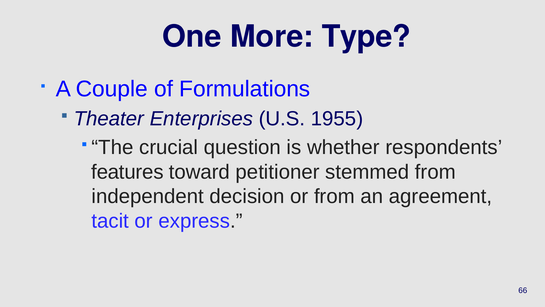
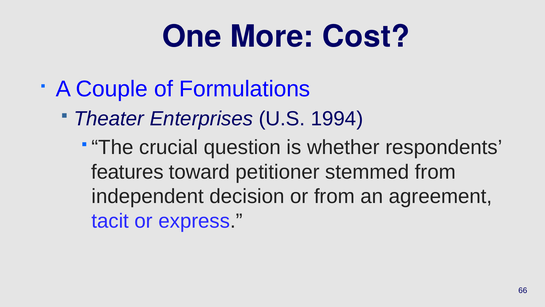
Type: Type -> Cost (366, 37)
1955: 1955 -> 1994 (337, 119)
